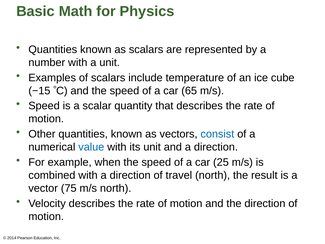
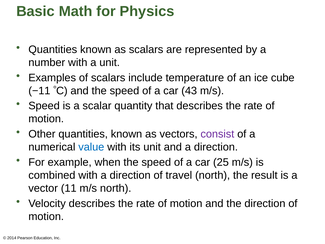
−15: −15 -> −11 (39, 91)
65: 65 -> 43 (189, 91)
consist colour: blue -> purple (217, 134)
75: 75 -> 11 (69, 188)
